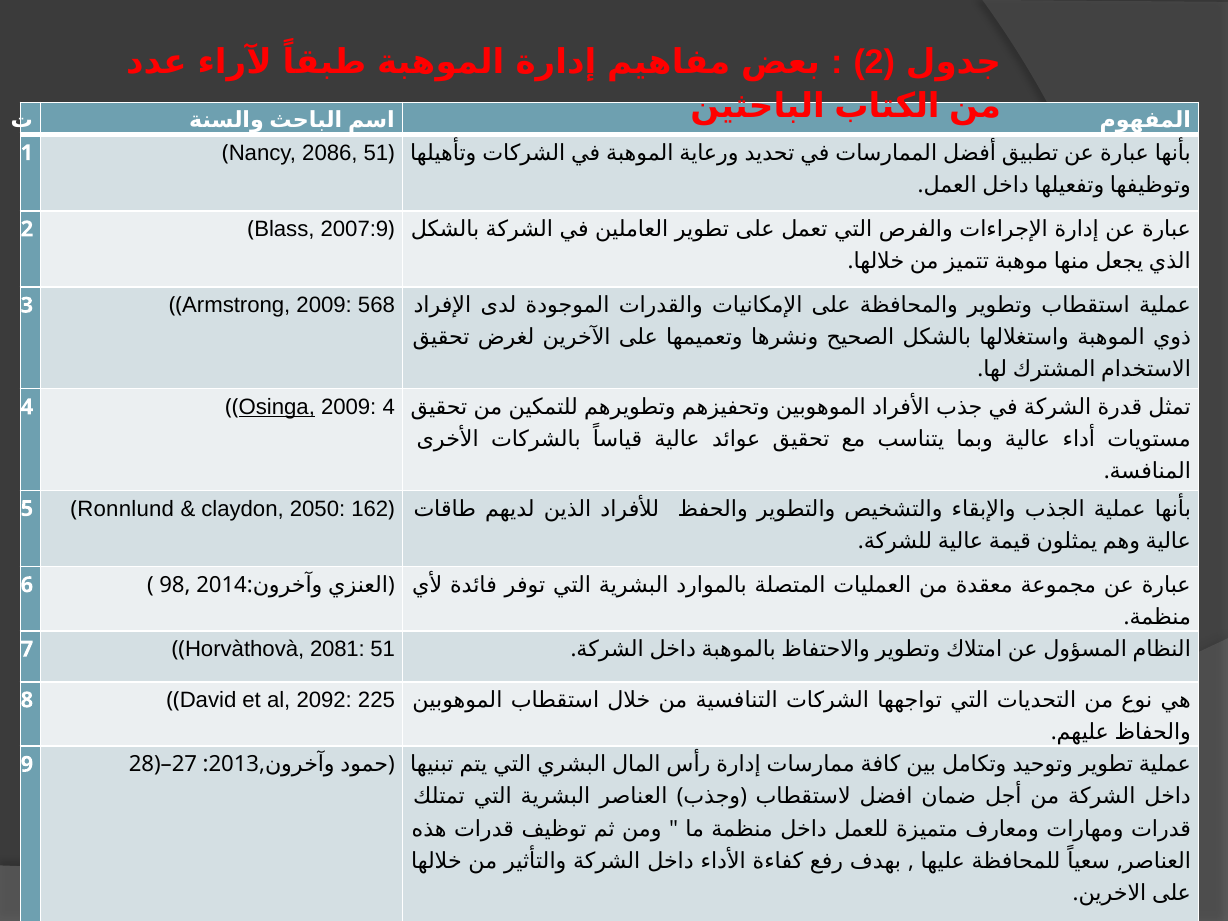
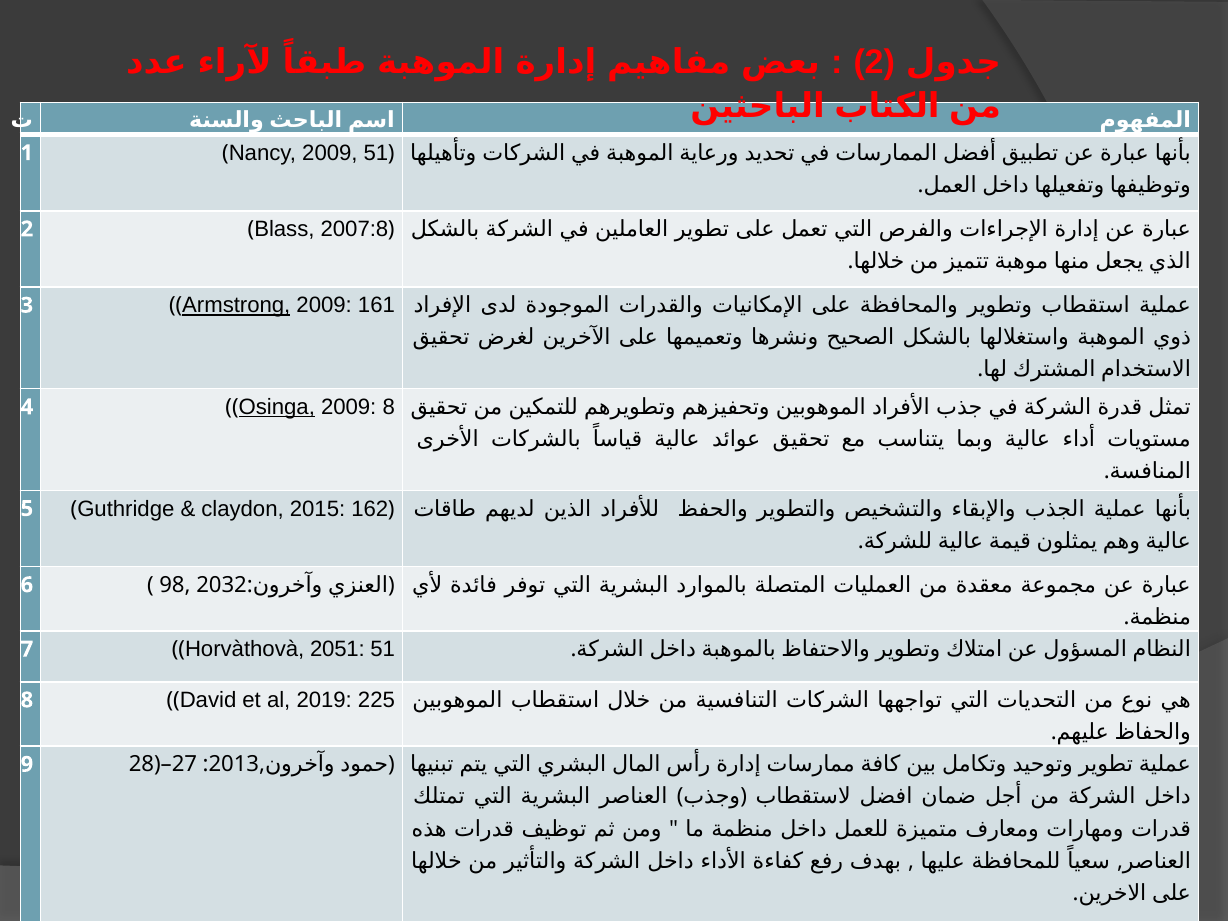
Nancy 2086: 2086 -> 2009 (330, 153)
2007:9: 2007:9 -> 2007:8 (354, 229)
Armstrong underline: none -> present (236, 305)
568: 568 -> 161 (376, 305)
2009 4: 4 -> 8 (389, 407)
Ronnlund: Ronnlund -> Guthridge (126, 509)
2050: 2050 -> 2015 (318, 509)
2014: 2014 -> 2032 (222, 585)
2081: 2081 -> 2051 (337, 649)
2092: 2092 -> 2019 (324, 700)
